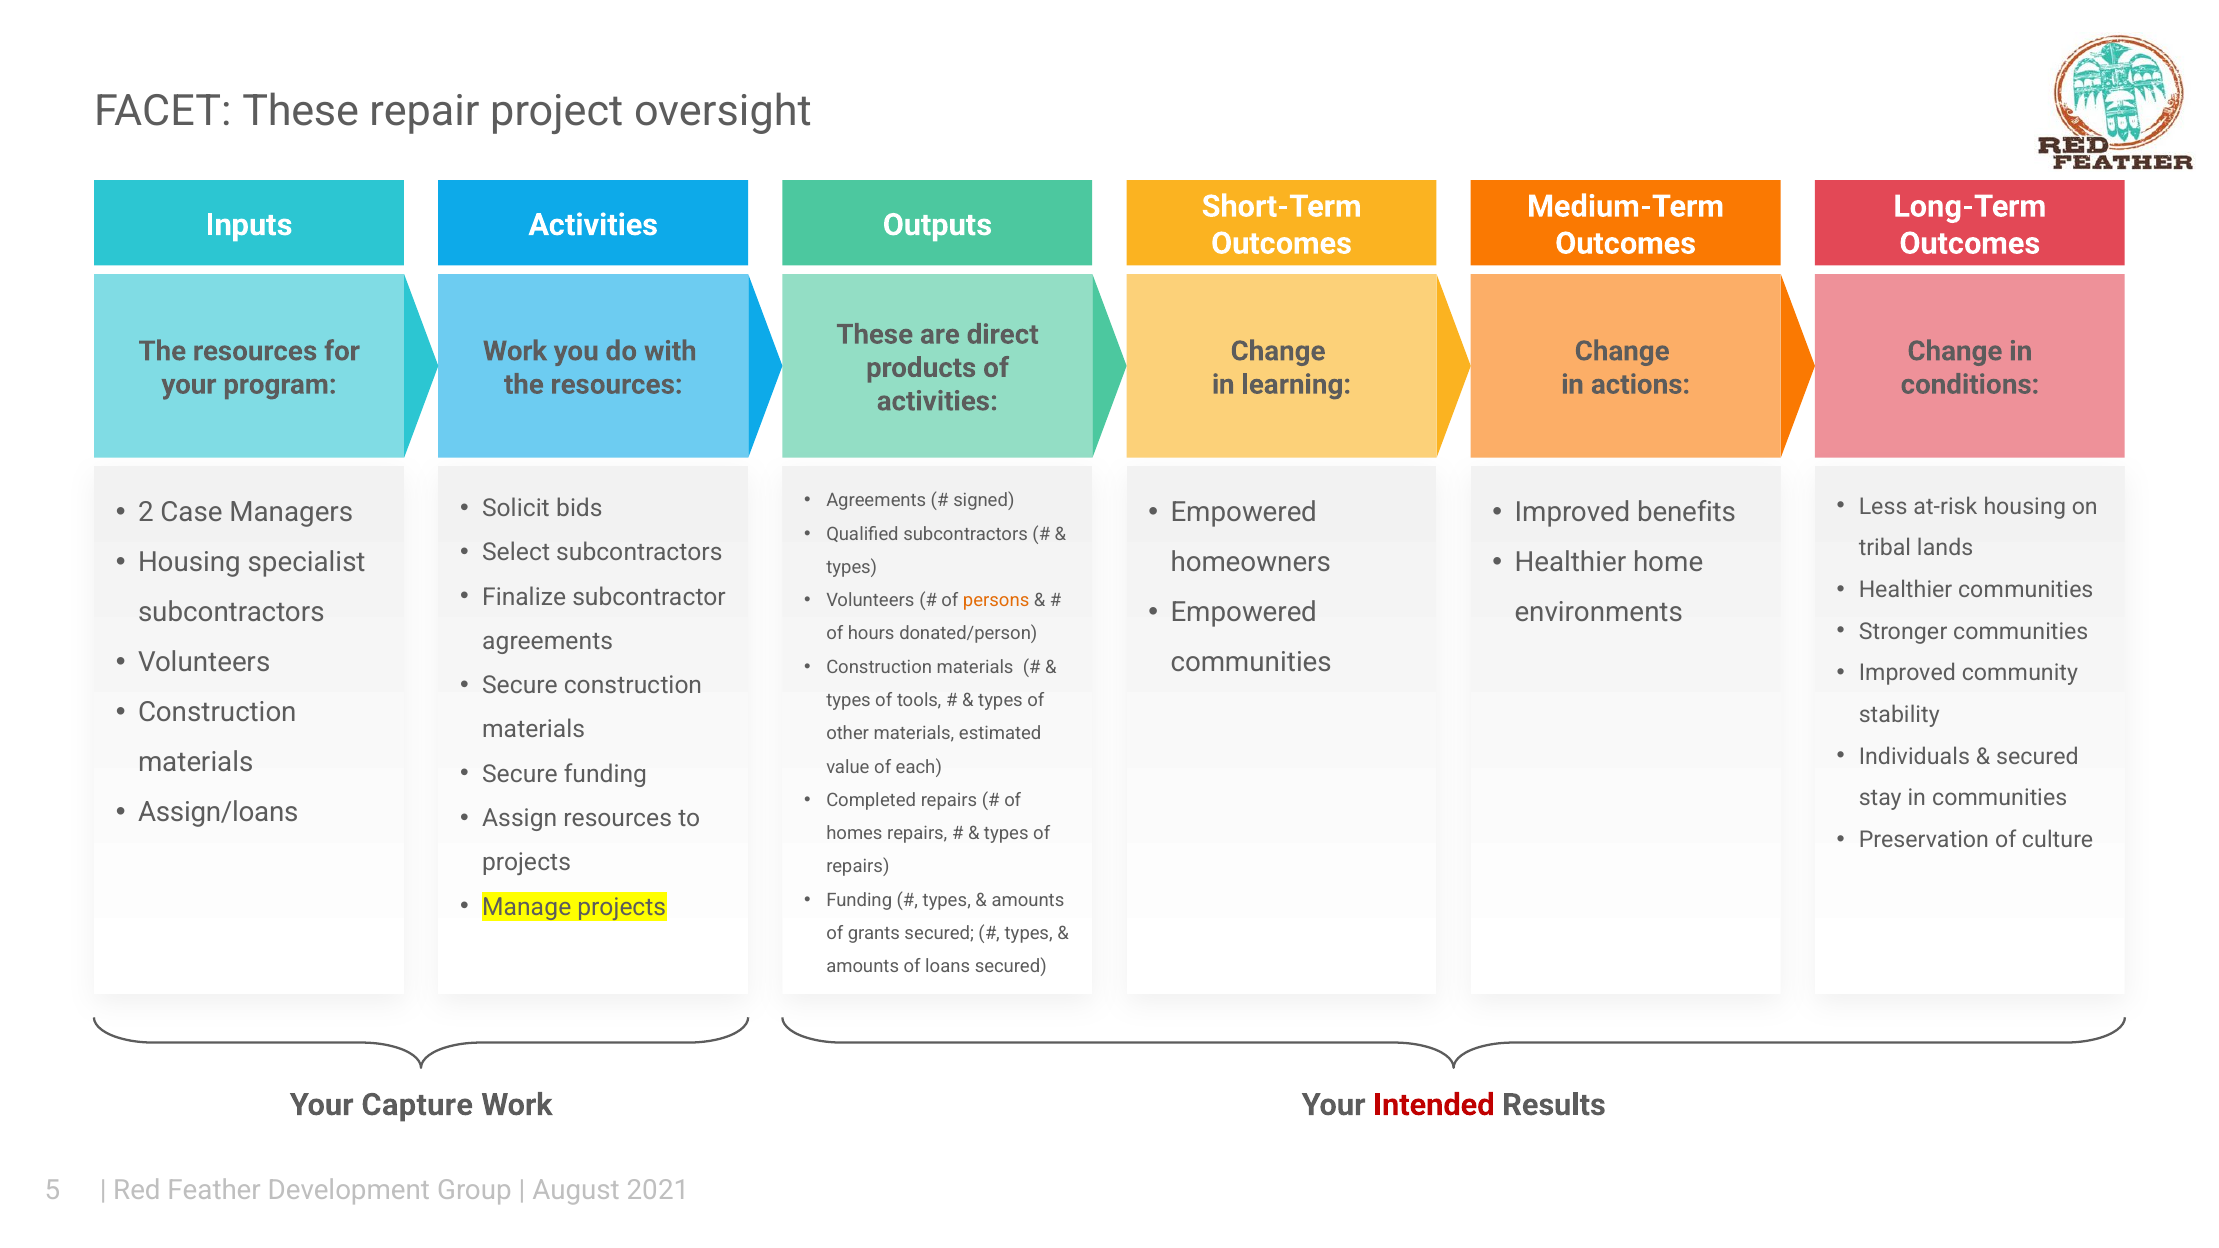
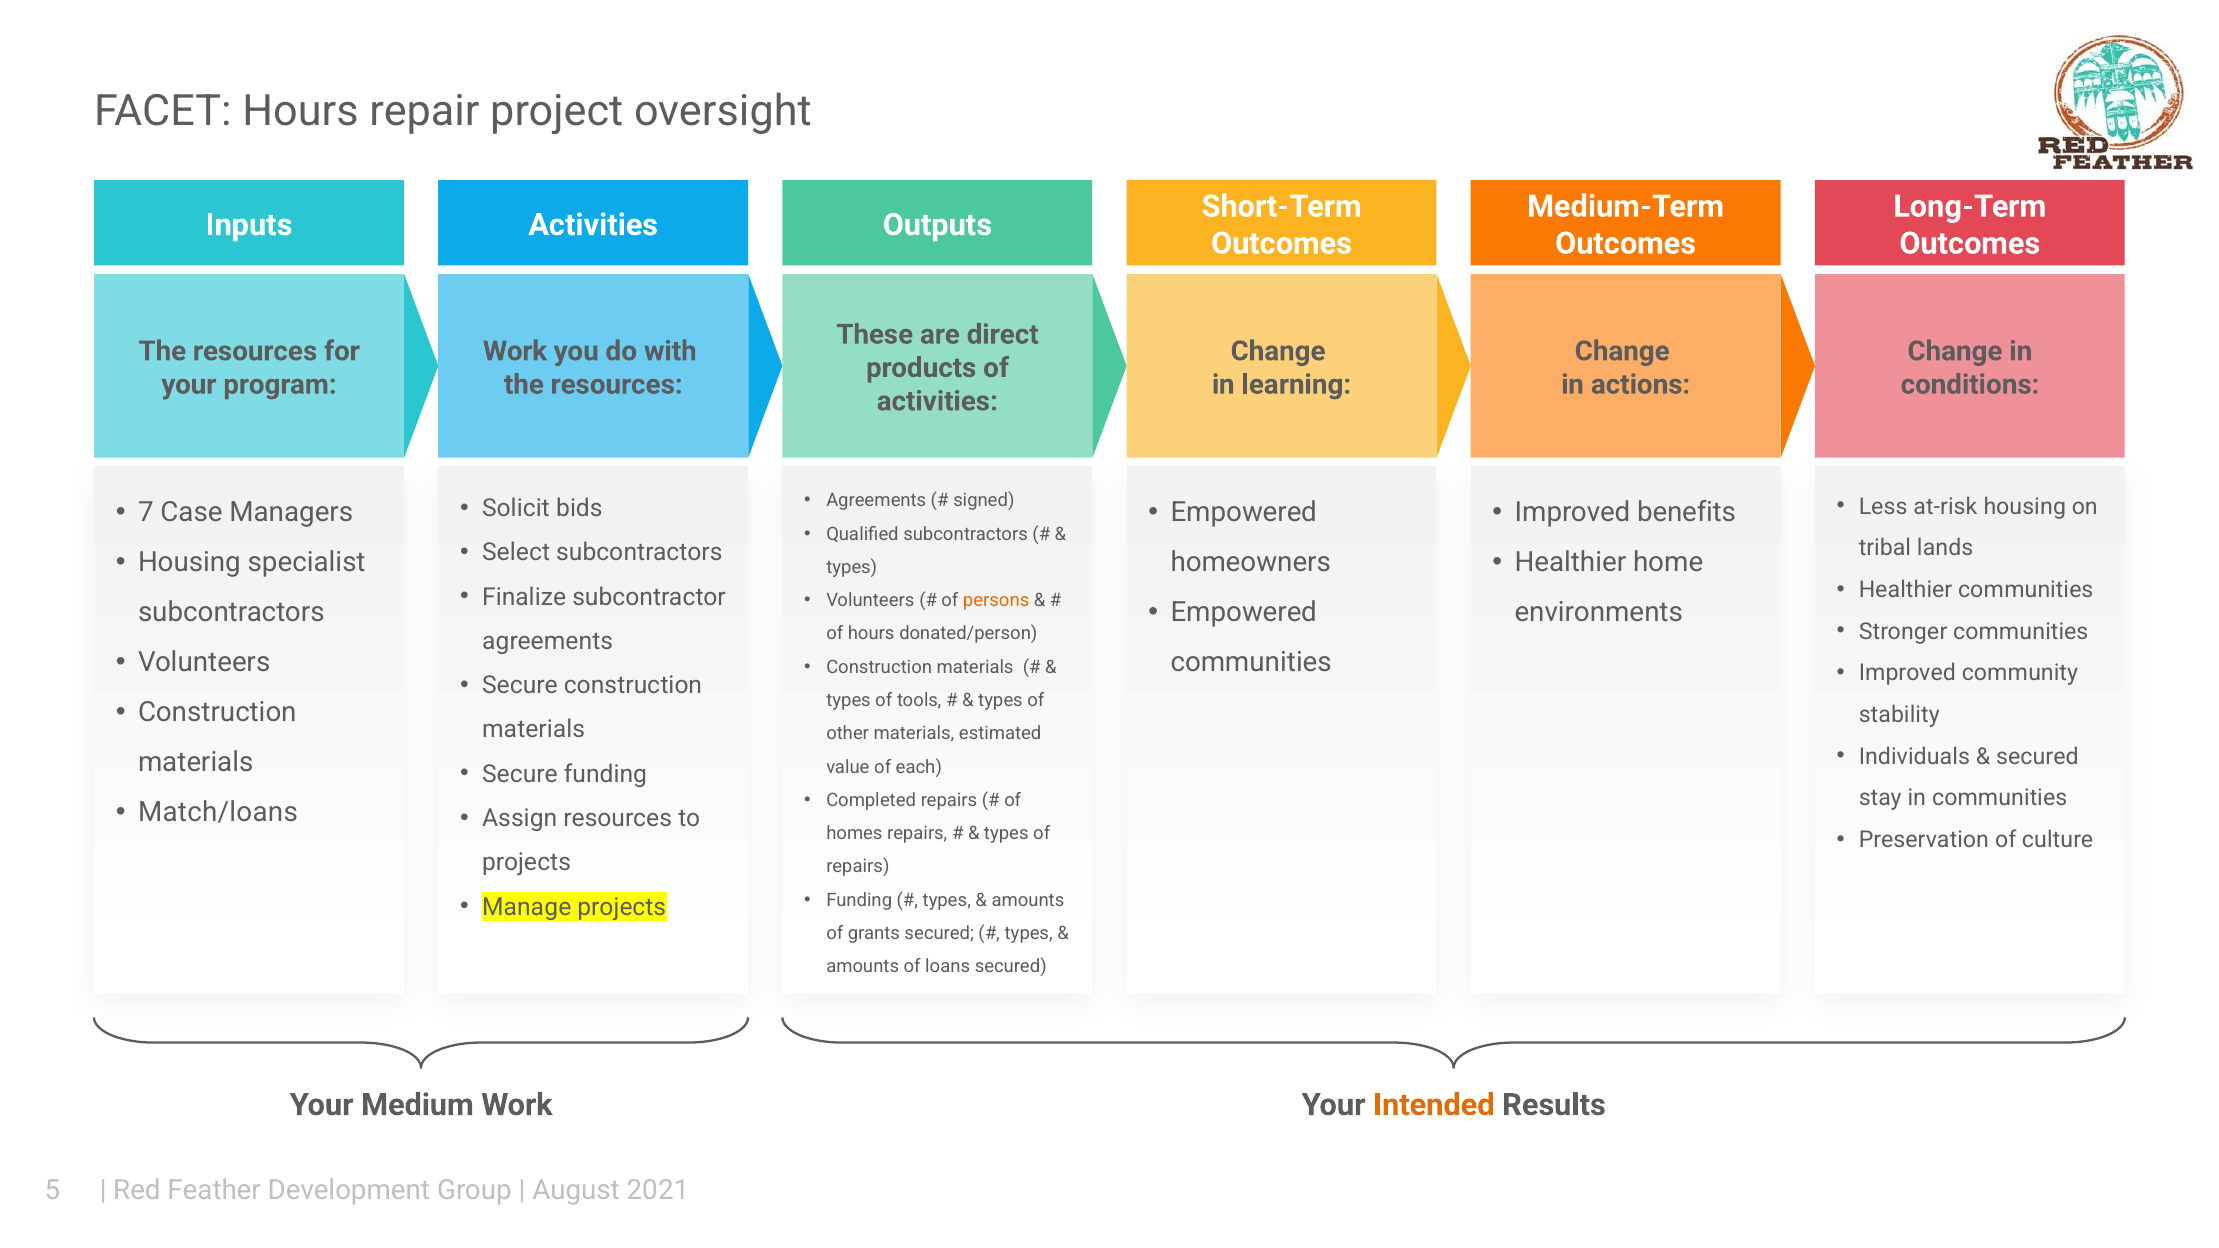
FACET These: These -> Hours (300, 111)
2: 2 -> 7 (146, 513)
Assign/loans: Assign/loans -> Match/loans (218, 813)
Capture: Capture -> Medium (417, 1105)
Intended colour: red -> orange (1434, 1105)
